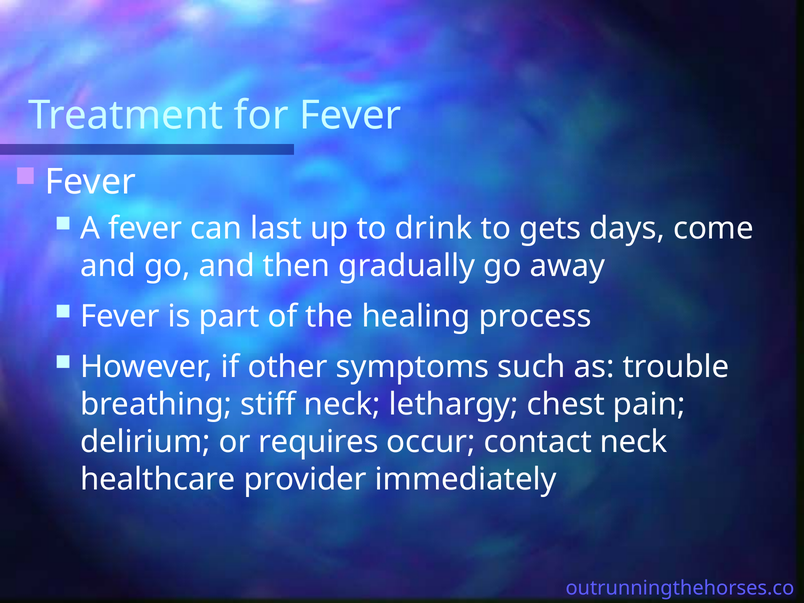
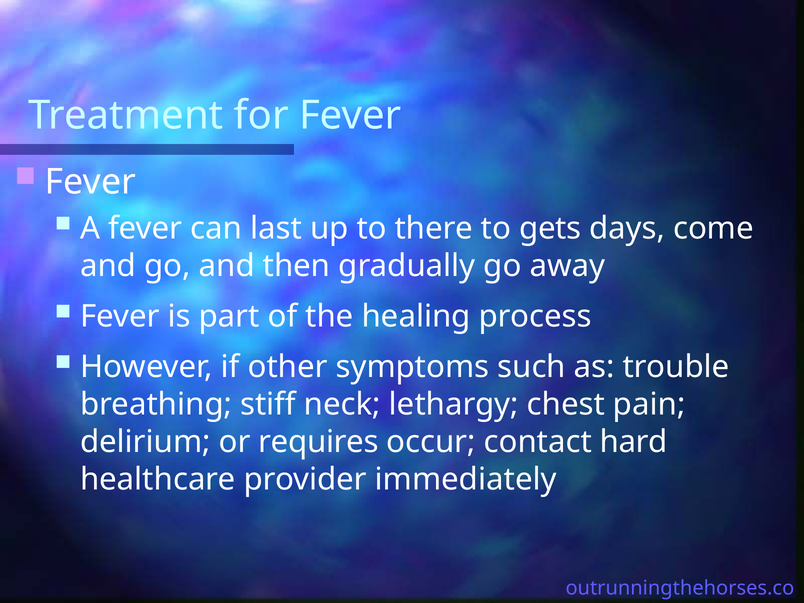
drink: drink -> there (434, 228)
contact neck: neck -> hard (634, 442)
